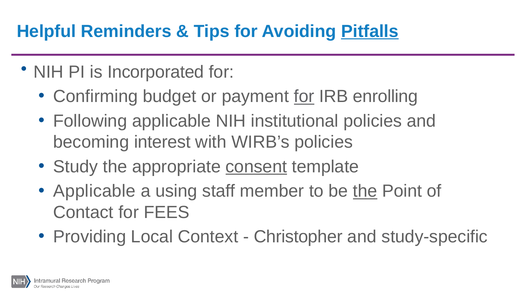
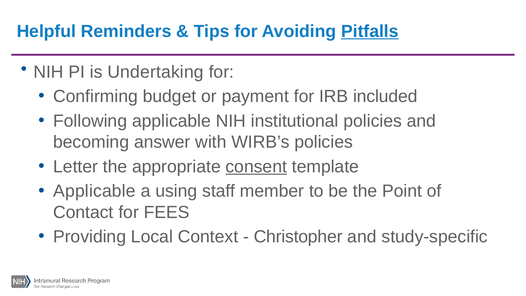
Incorporated: Incorporated -> Undertaking (156, 72)
for underline: present -> none (304, 96)
enrolling: enrolling -> included (385, 96)
interest: interest -> answer (162, 142)
Study: Study -> Letter (76, 167)
the underline: present -> none (365, 191)
